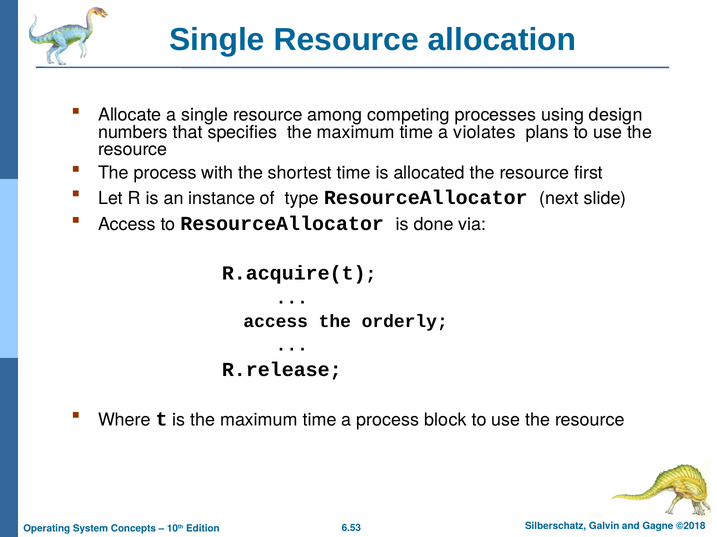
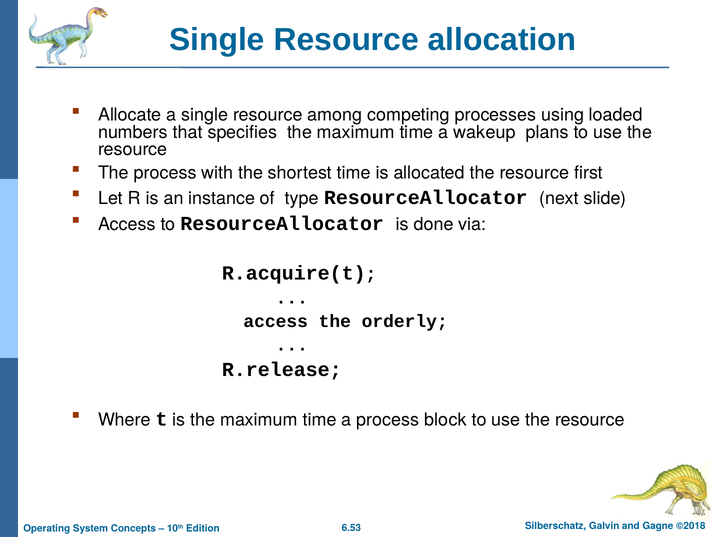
design: design -> loaded (616, 115)
violates: violates -> wakeup (485, 132)
